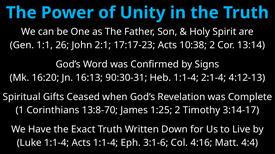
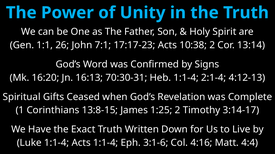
2:1: 2:1 -> 7:1 (103, 45)
90:30-31: 90:30-31 -> 70:30-31 (126, 78)
13:8-70: 13:8-70 -> 13:8-15 (100, 111)
